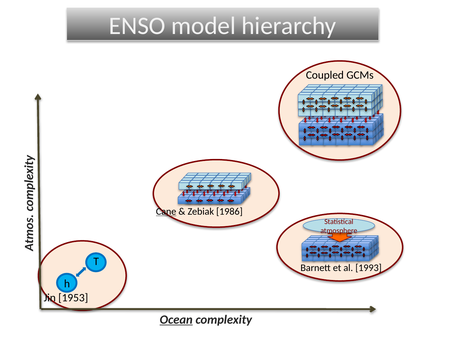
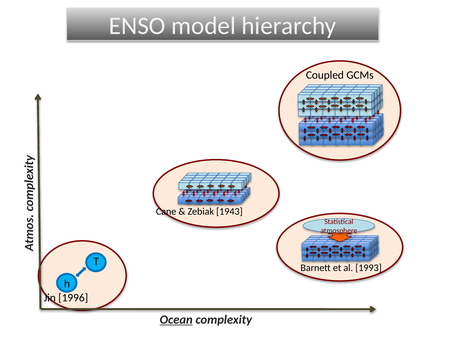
Cane underline: present -> none (166, 211)
1986: 1986 -> 1943 (229, 211)
1953: 1953 -> 1996 (73, 298)
